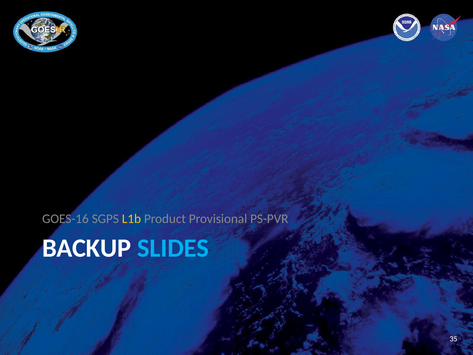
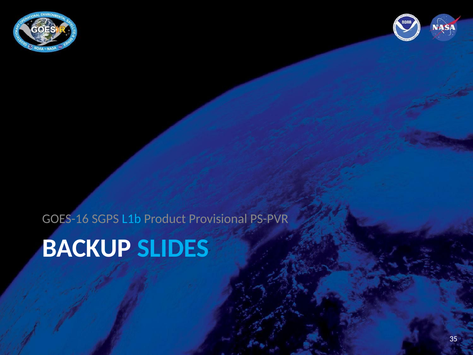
L1b colour: yellow -> light blue (131, 219)
